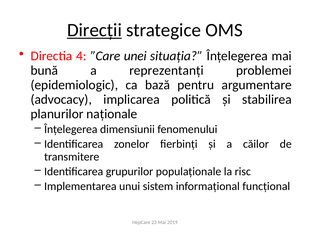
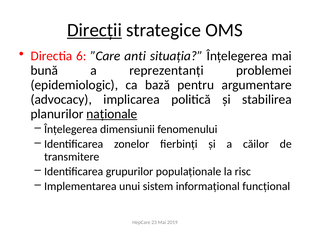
4: 4 -> 6 (81, 56)
unei: unei -> anti (135, 56)
naționale underline: none -> present (112, 114)
